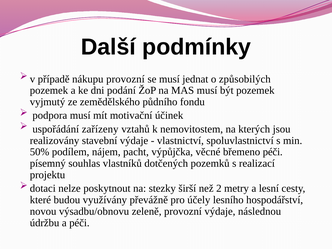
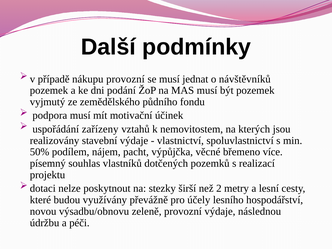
způsobilých: způsobilých -> návštěvníků (245, 79)
břemeno péči: péči -> více (273, 152)
